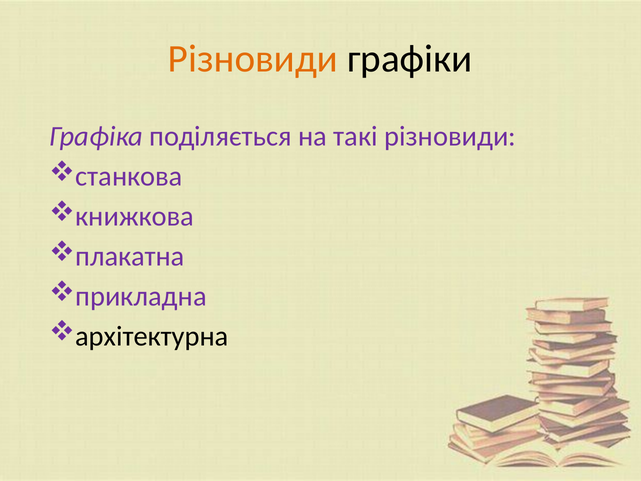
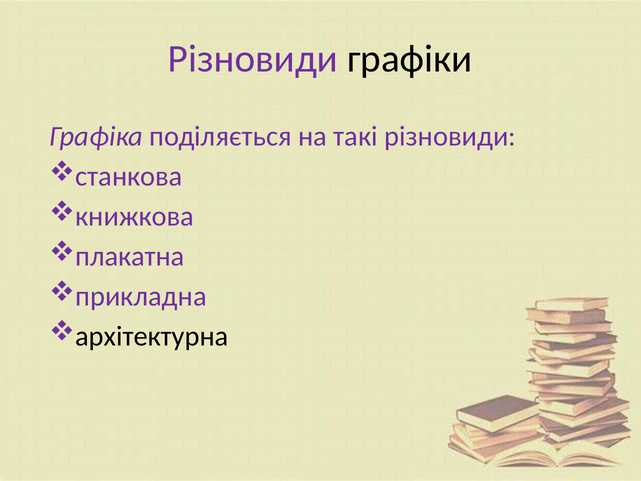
Різновиди colour: orange -> purple (253, 59)
